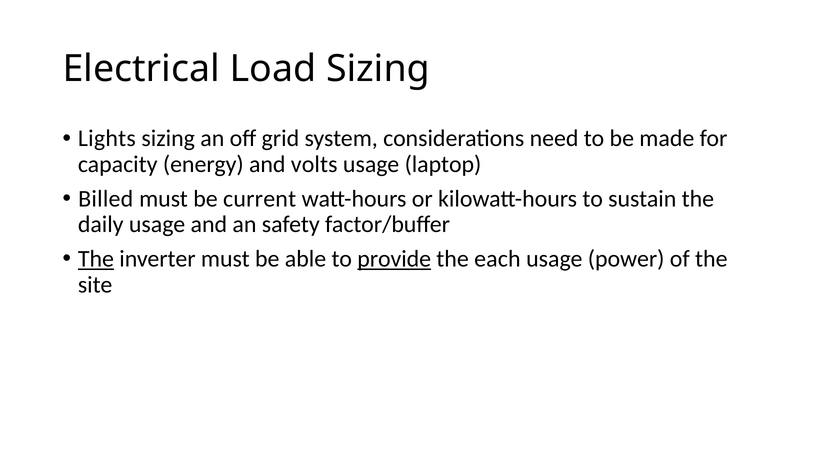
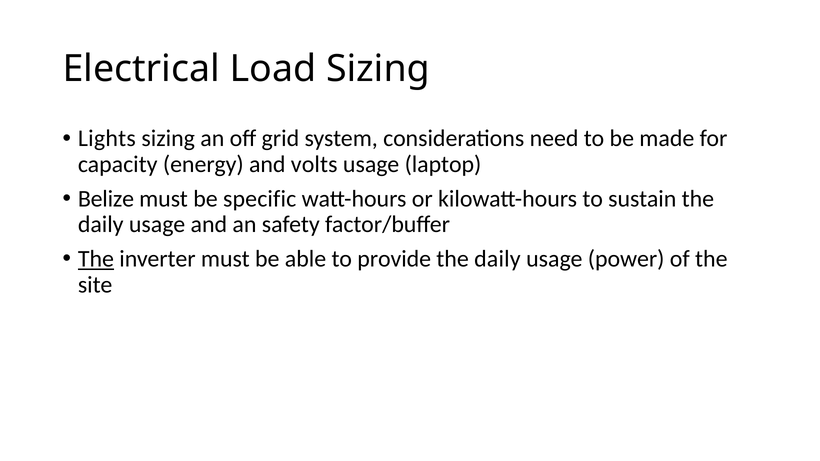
Billed: Billed -> Belize (106, 199)
current: current -> specific (260, 199)
provide underline: present -> none (394, 259)
each: each -> daily (497, 259)
